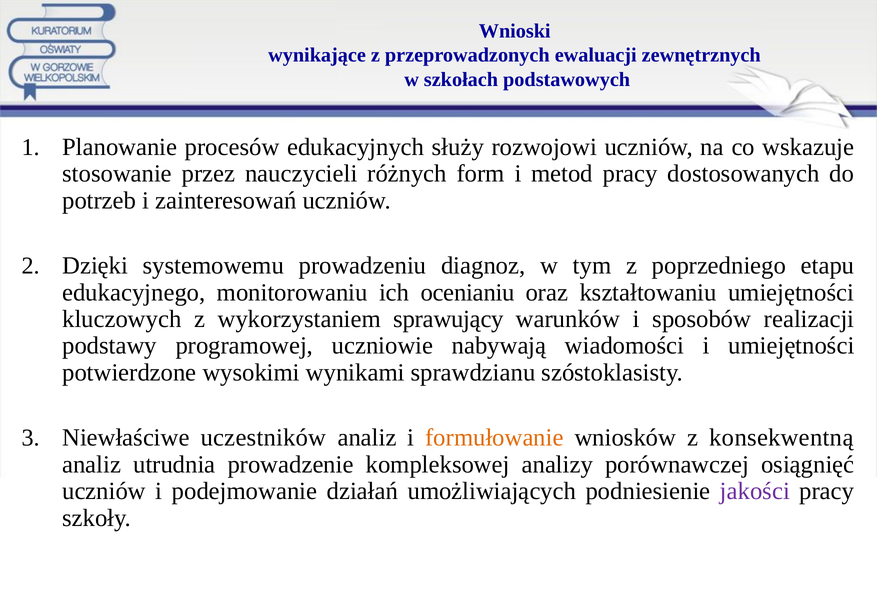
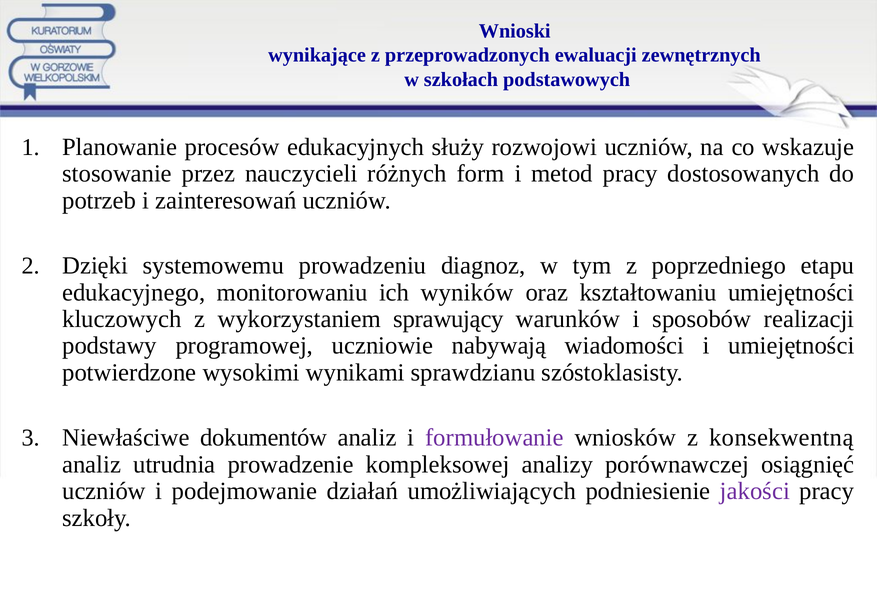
ocenianiu: ocenianiu -> wyników (467, 292)
uczestników: uczestników -> dokumentów (264, 438)
formułowanie colour: orange -> purple (494, 438)
